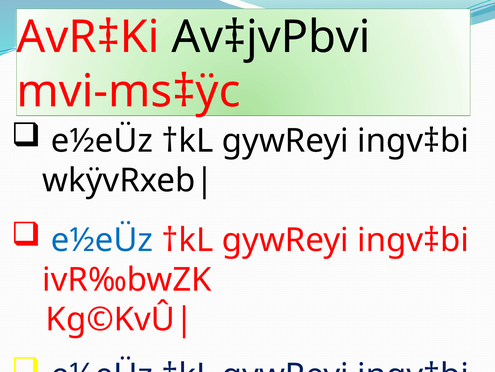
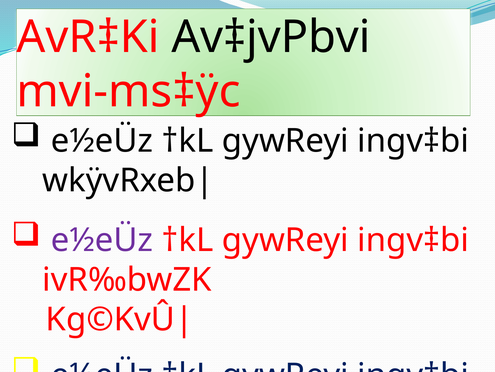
e½eÜz colour: blue -> purple (102, 240)
